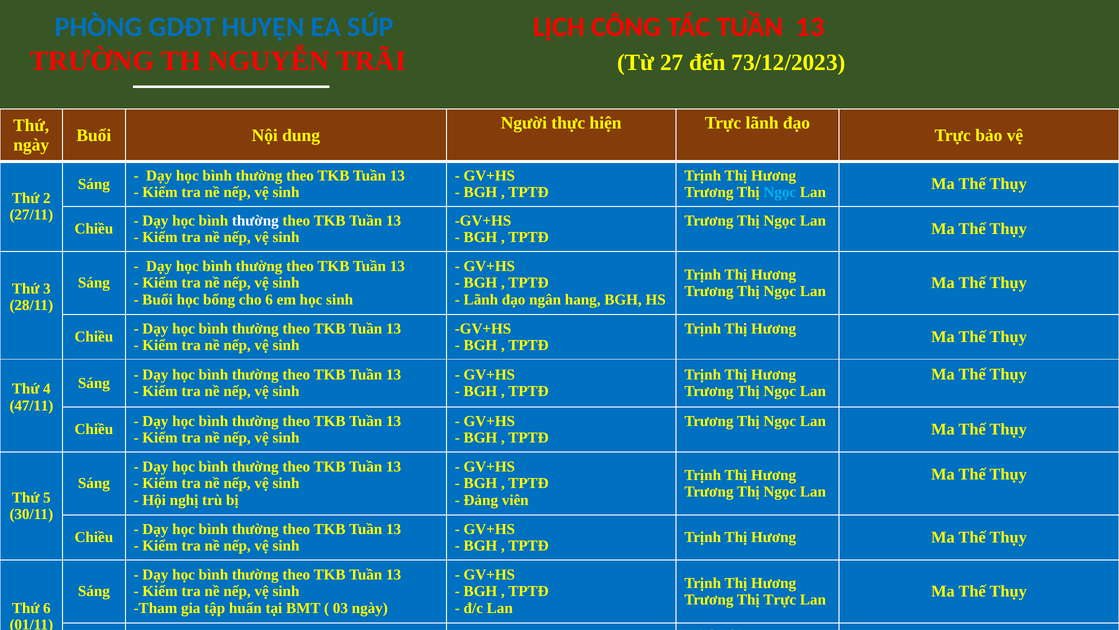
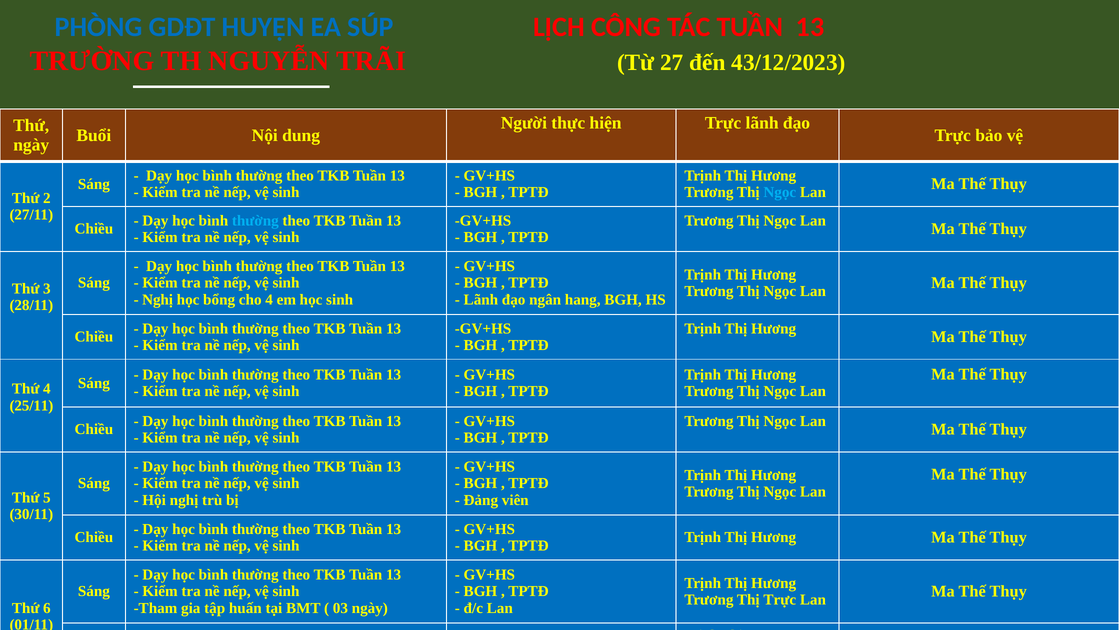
73/12/2023: 73/12/2023 -> 43/12/2023 (788, 62)
thường colour: white -> light blue (255, 220)
Buổi: Buổi -> Nghị (158, 299)
cho 6: 6 -> 4 (269, 299)
47/11: 47/11 -> 25/11 (31, 405)
